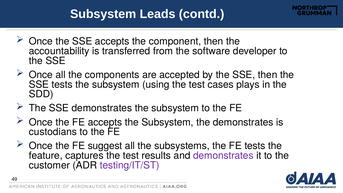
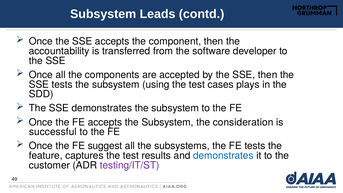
the demonstrates: demonstrates -> consideration (243, 122)
custodians: custodians -> successful (53, 132)
demonstrates colour: purple -> blue (223, 156)
